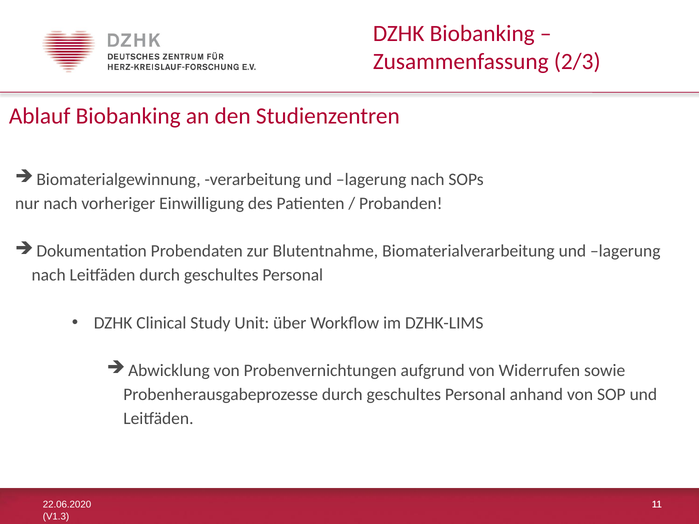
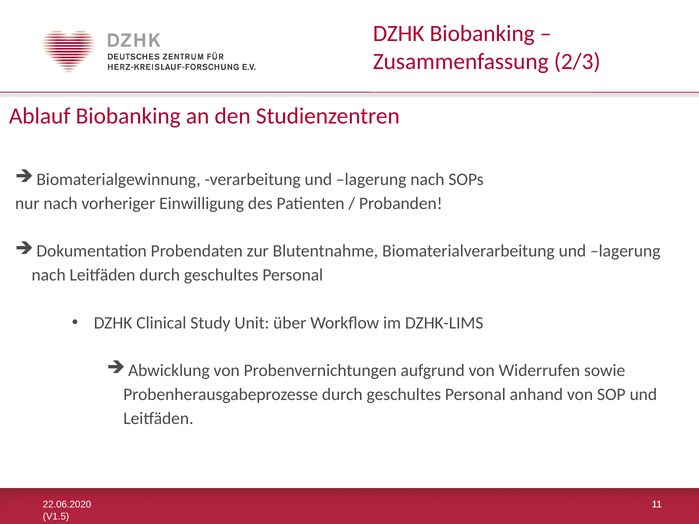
V1.3: V1.3 -> V1.5 (56, 517)
